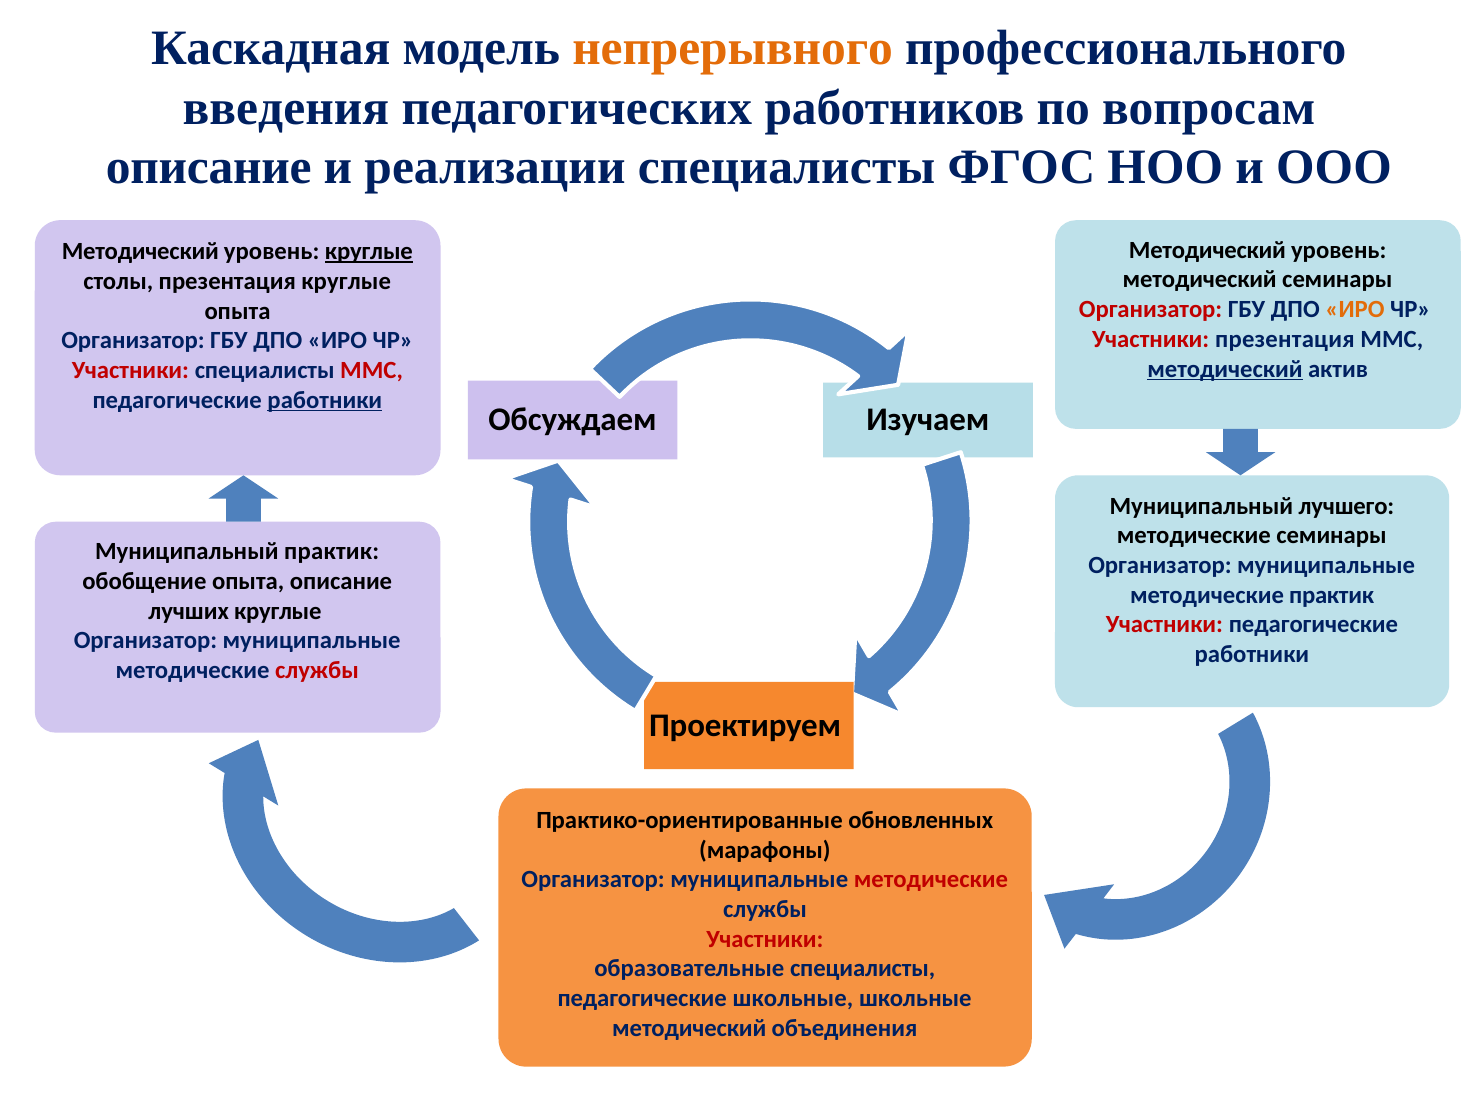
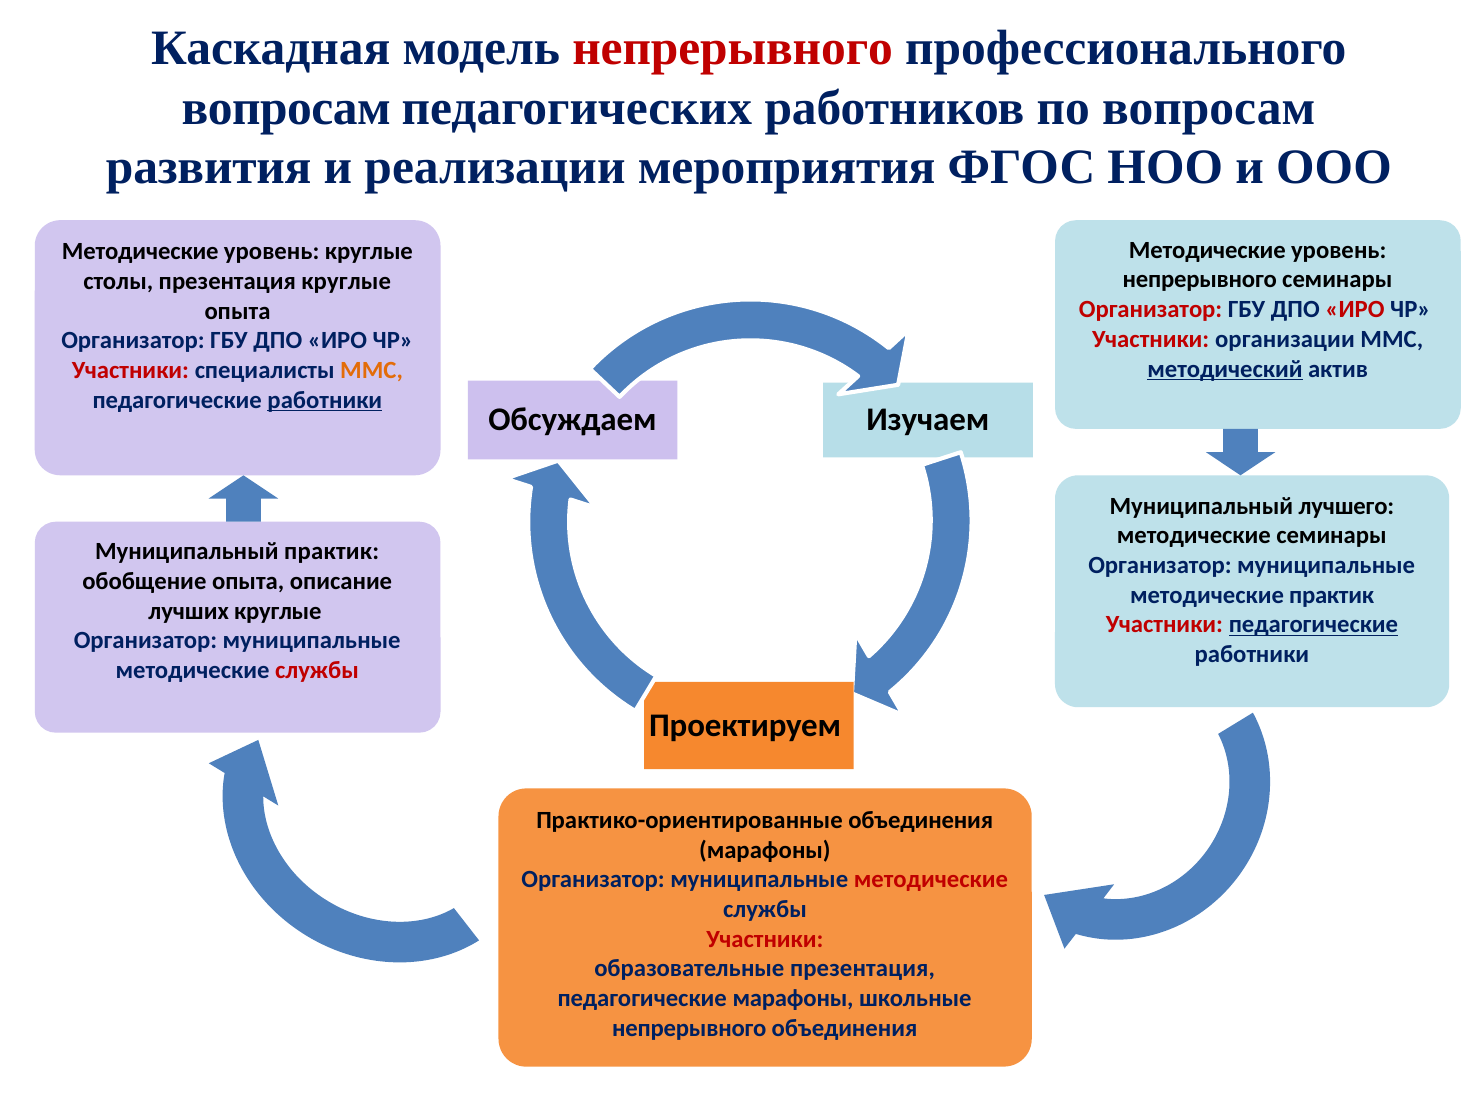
непрерывного colour: orange -> red (733, 48)
введения: введения -> вопросам (286, 108)
описание: описание -> развития (209, 167)
реализации специалисты: специалисты -> мероприятия (787, 167)
Методический: Методический -> Методические (1207, 250)
Методический: Методический -> Методические (140, 251)
круглые underline: present -> none (369, 251)
методический: методический -> непрерывного (1200, 280)
ИРО colour: orange -> red (1355, 310)
Участники презентация: презентация -> организации (1285, 339)
ММС colour: red -> orange (372, 370)
педагогические underline: none -> present (1313, 625)
Практико-ориентированные обновленных: обновленных -> объединения (921, 820)
образовательные специалисты: специалисты -> презентация (862, 969)
педагогические школьные: школьные -> марафоны (793, 998)
методический: методический -> непрерывного (689, 1028)
